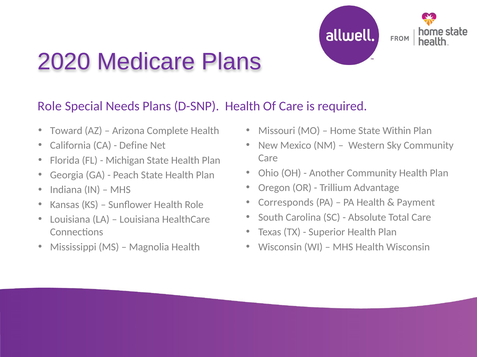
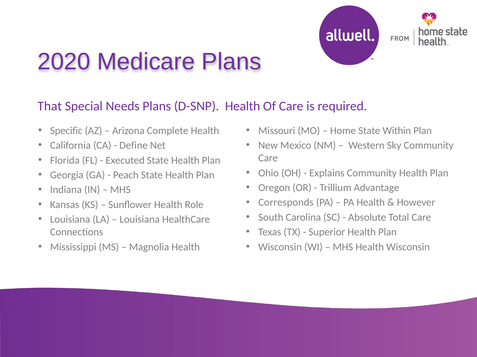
Role: Role -> That (50, 106)
Toward: Toward -> Specific (66, 131)
Michigan: Michigan -> Executed (125, 161)
Another: Another -> Explains (327, 173)
Payment: Payment -> However (416, 203)
